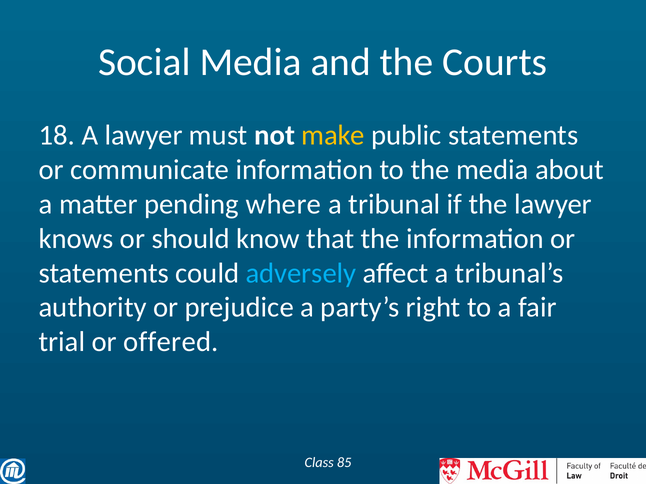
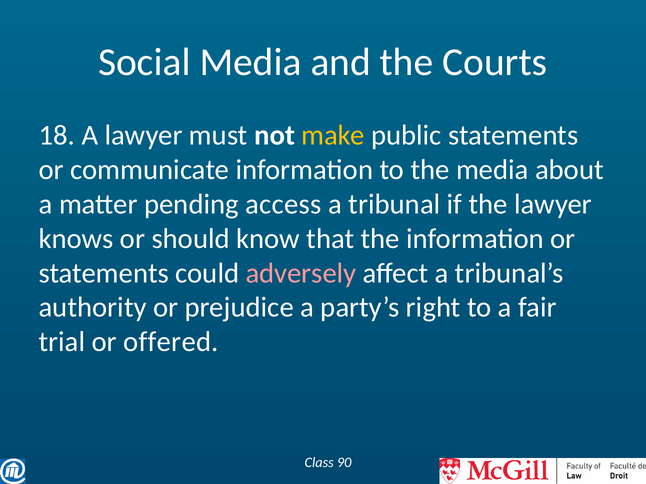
where: where -> access (283, 204)
adversely colour: light blue -> pink (301, 273)
85: 85 -> 90 (344, 463)
